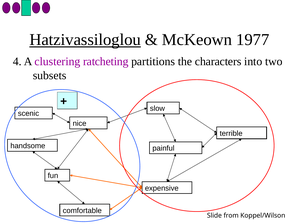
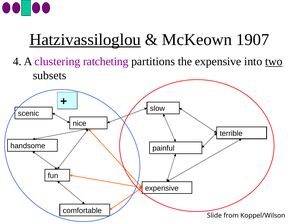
1977: 1977 -> 1907 (253, 40)
the characters: characters -> expensive (218, 62)
two underline: none -> present (274, 62)
